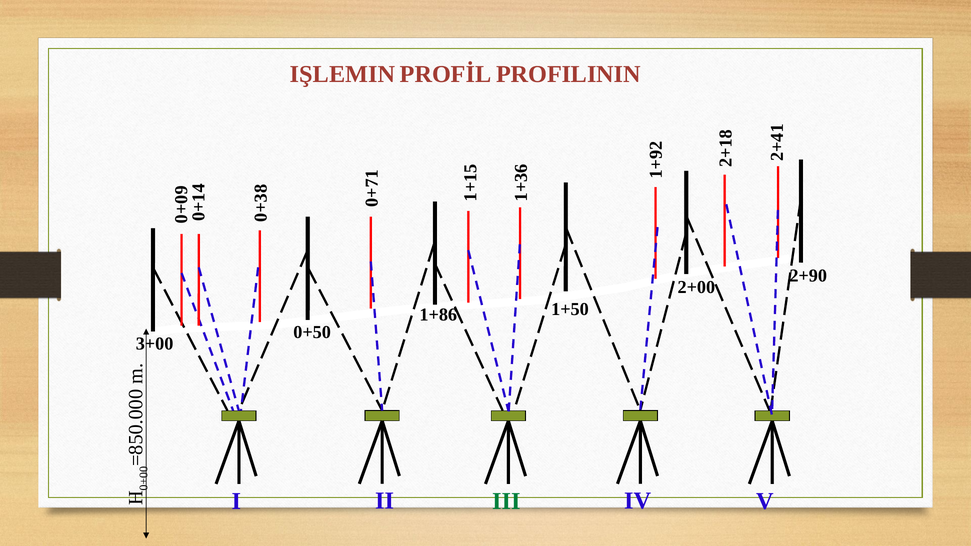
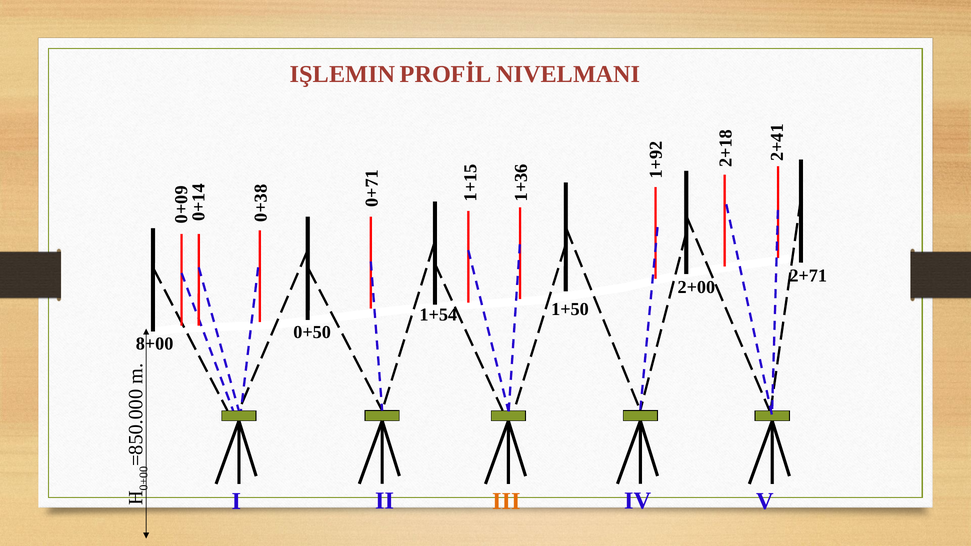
PROFILININ: PROFILININ -> NIVELMANI (568, 74)
2+90: 2+90 -> 2+71 (808, 276)
1+86: 1+86 -> 1+54 (438, 315)
3+00: 3+00 -> 8+00 (155, 344)
III colour: green -> orange (506, 501)
